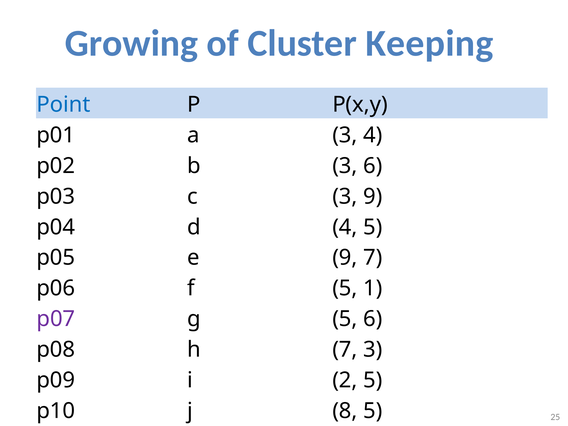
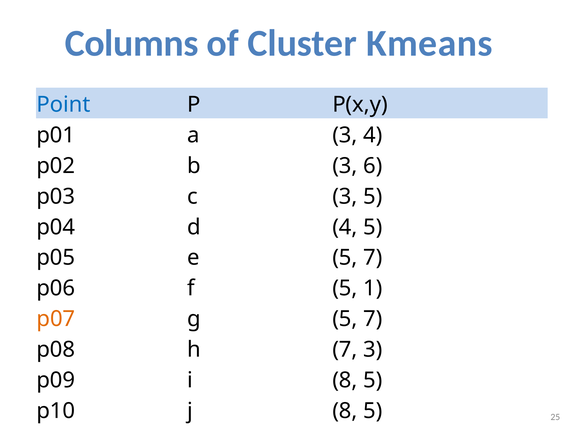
Growing: Growing -> Columns (132, 43)
Keeping: Keeping -> Kmeans (429, 43)
3 9: 9 -> 5 (373, 196)
e 9: 9 -> 5 (345, 258)
p07 colour: purple -> orange (56, 319)
g 5 6: 6 -> 7 (373, 319)
i 2: 2 -> 8 (345, 380)
